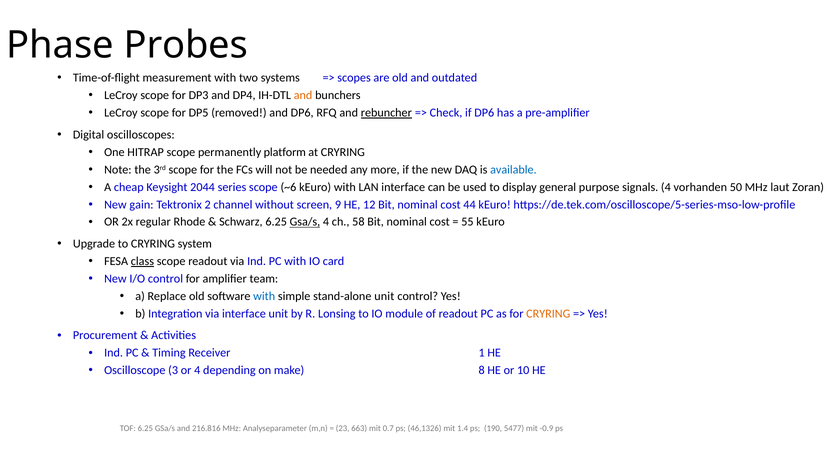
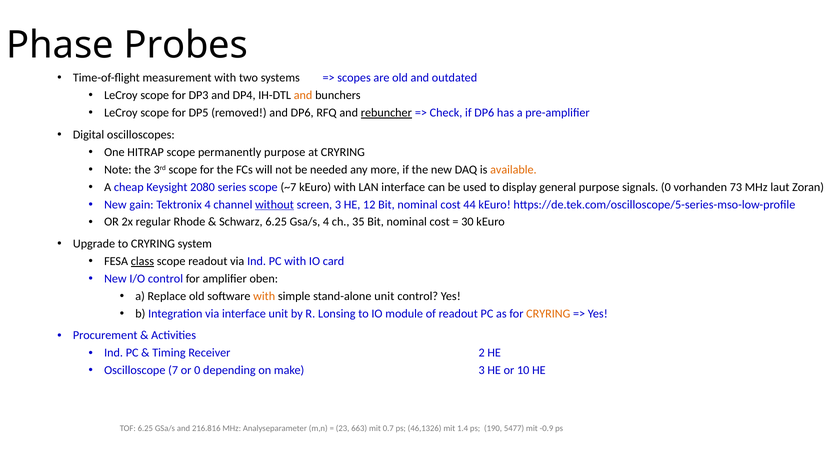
permanently platform: platform -> purpose (285, 152)
available colour: blue -> orange (513, 170)
2044: 2044 -> 2080 (203, 187)
~6: ~6 -> ~7 (288, 187)
signals 4: 4 -> 0 (666, 187)
50: 50 -> 73 (736, 187)
Tektronix 2: 2 -> 4 (208, 205)
without underline: none -> present (275, 205)
screen 9: 9 -> 3 (338, 205)
Gsa/s underline: present -> none (305, 222)
58: 58 -> 35 (358, 222)
55: 55 -> 30 (467, 222)
team: team -> oben (264, 279)
with colour: blue -> orange (264, 296)
1: 1 -> 2 (482, 353)
3: 3 -> 7 (173, 370)
or 4: 4 -> 0 (197, 370)
make 8: 8 -> 3 (482, 370)
